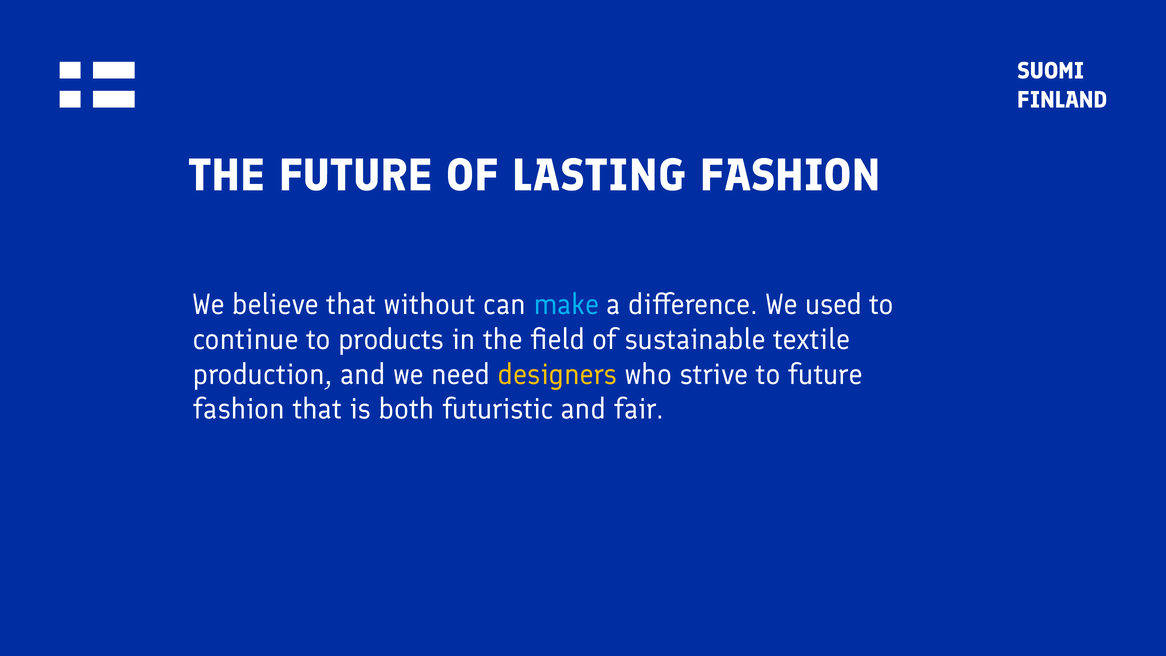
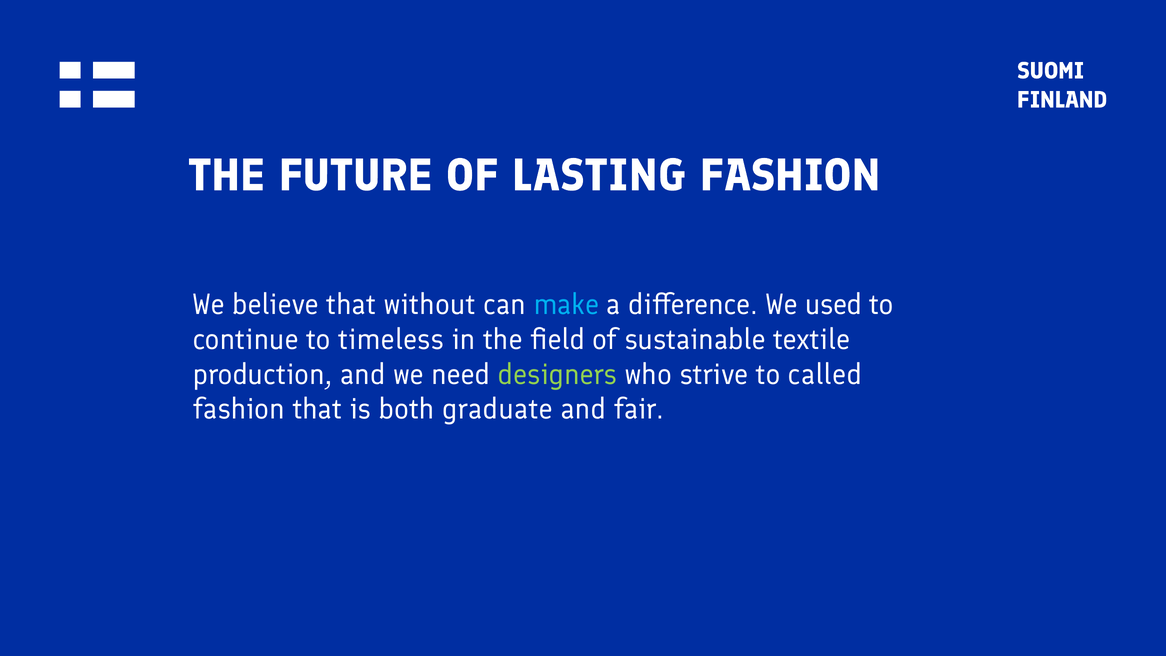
products: products -> timeless (391, 339)
designers colour: yellow -> light green (558, 374)
to future: future -> called (825, 374)
futuristic: futuristic -> graduate (498, 409)
